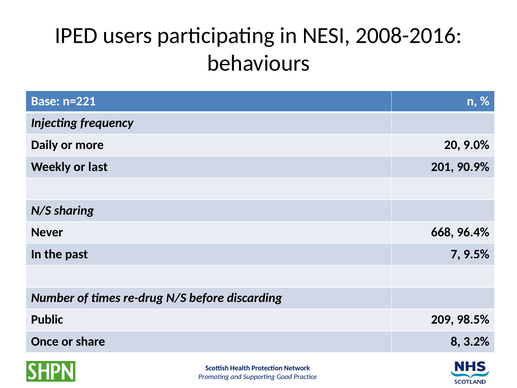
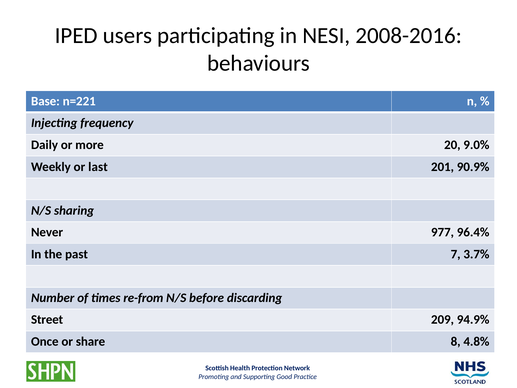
668: 668 -> 977 (443, 232)
9.5%: 9.5% -> 3.7% (476, 254)
re-drug: re-drug -> re-from (143, 298)
Public: Public -> Street (47, 320)
98.5%: 98.5% -> 94.9% (473, 320)
3.2%: 3.2% -> 4.8% (476, 341)
